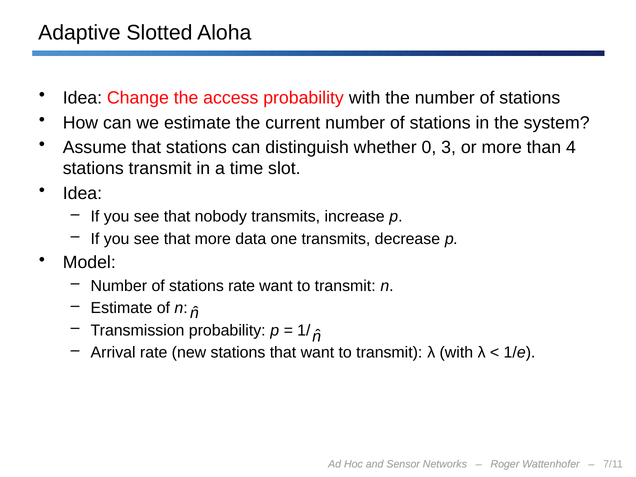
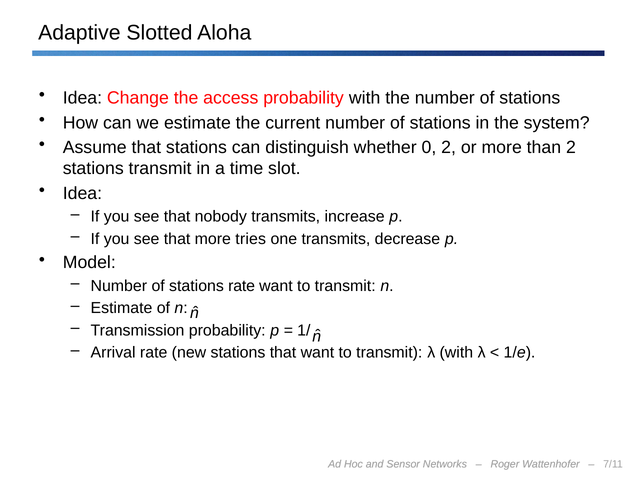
0 3: 3 -> 2 (449, 147)
than 4: 4 -> 2 (571, 147)
data: data -> tries (251, 239)
